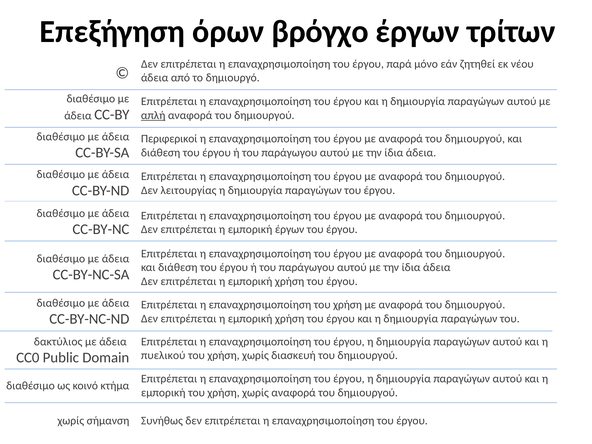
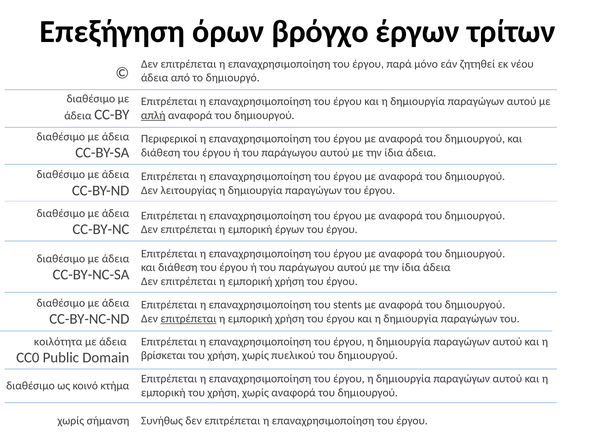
επαναχρησιμοποίηση του χρήση: χρήση -> stents (347, 305)
επιτρέπεται underline: none -> present (189, 319)
δακτύλιος: δακτύλιος -> κοιλότητα (58, 342)
πυελικού: πυελικού -> βρίσκεται (163, 355)
διασκευή: διασκευή -> πυελικού (293, 355)
